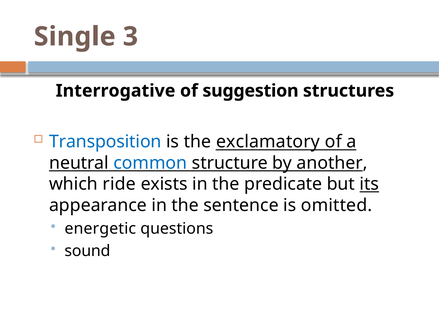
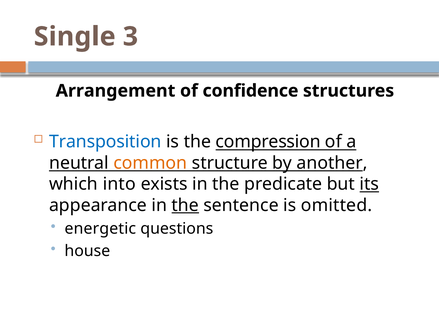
Interrogative: Interrogative -> Arrangement (116, 91)
suggestion: suggestion -> confidence (250, 91)
exclamatory: exclamatory -> compression (268, 142)
common colour: blue -> orange (150, 163)
ride: ride -> into (119, 184)
the underline: none -> present (185, 205)
sound: sound -> house (87, 251)
